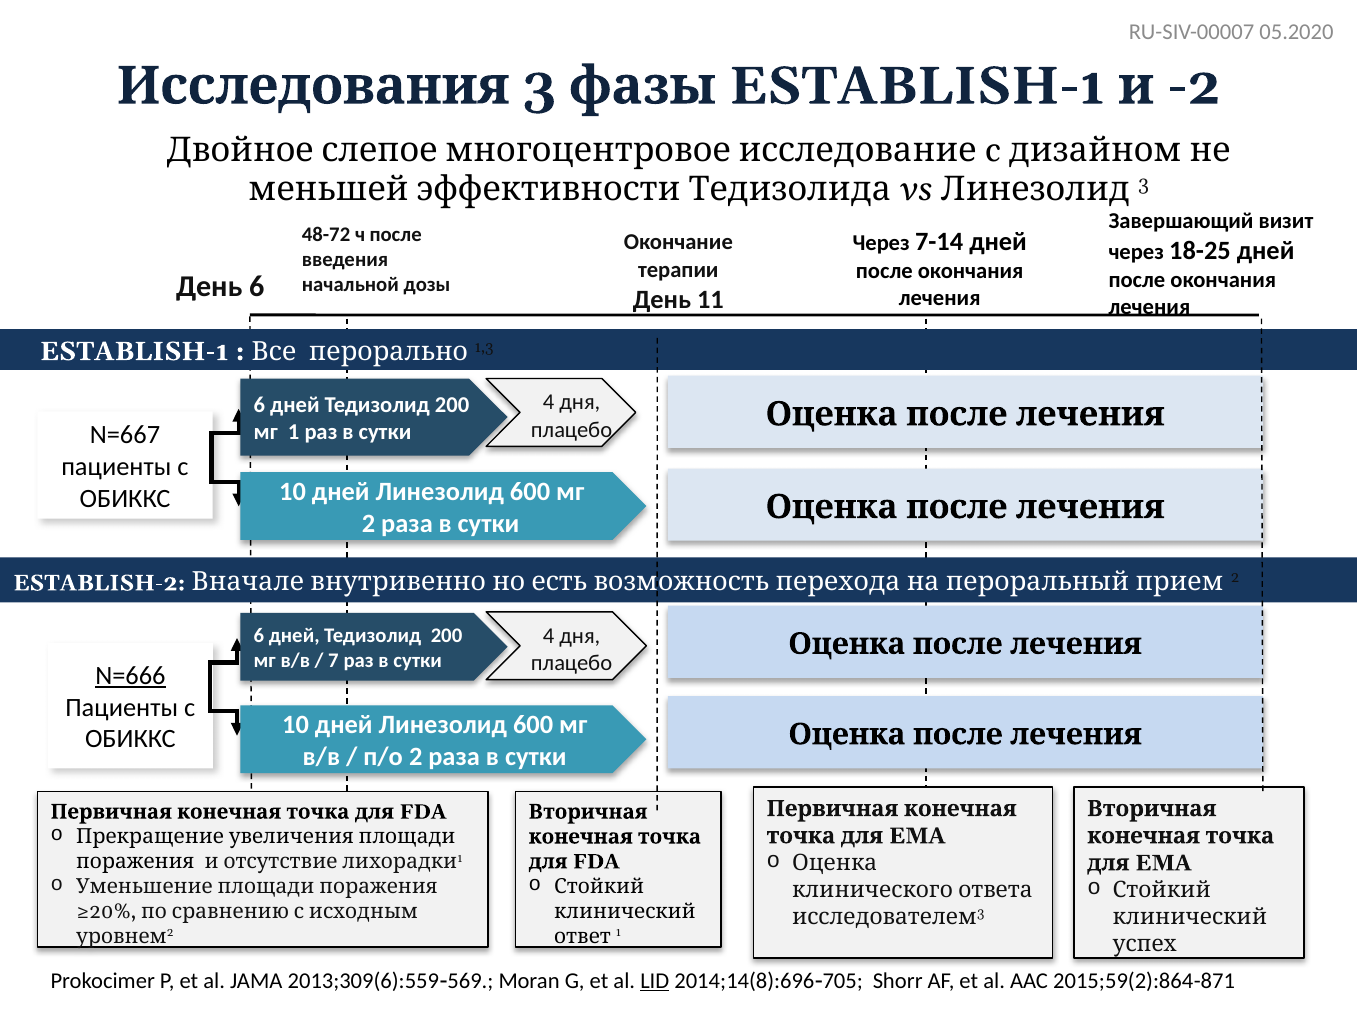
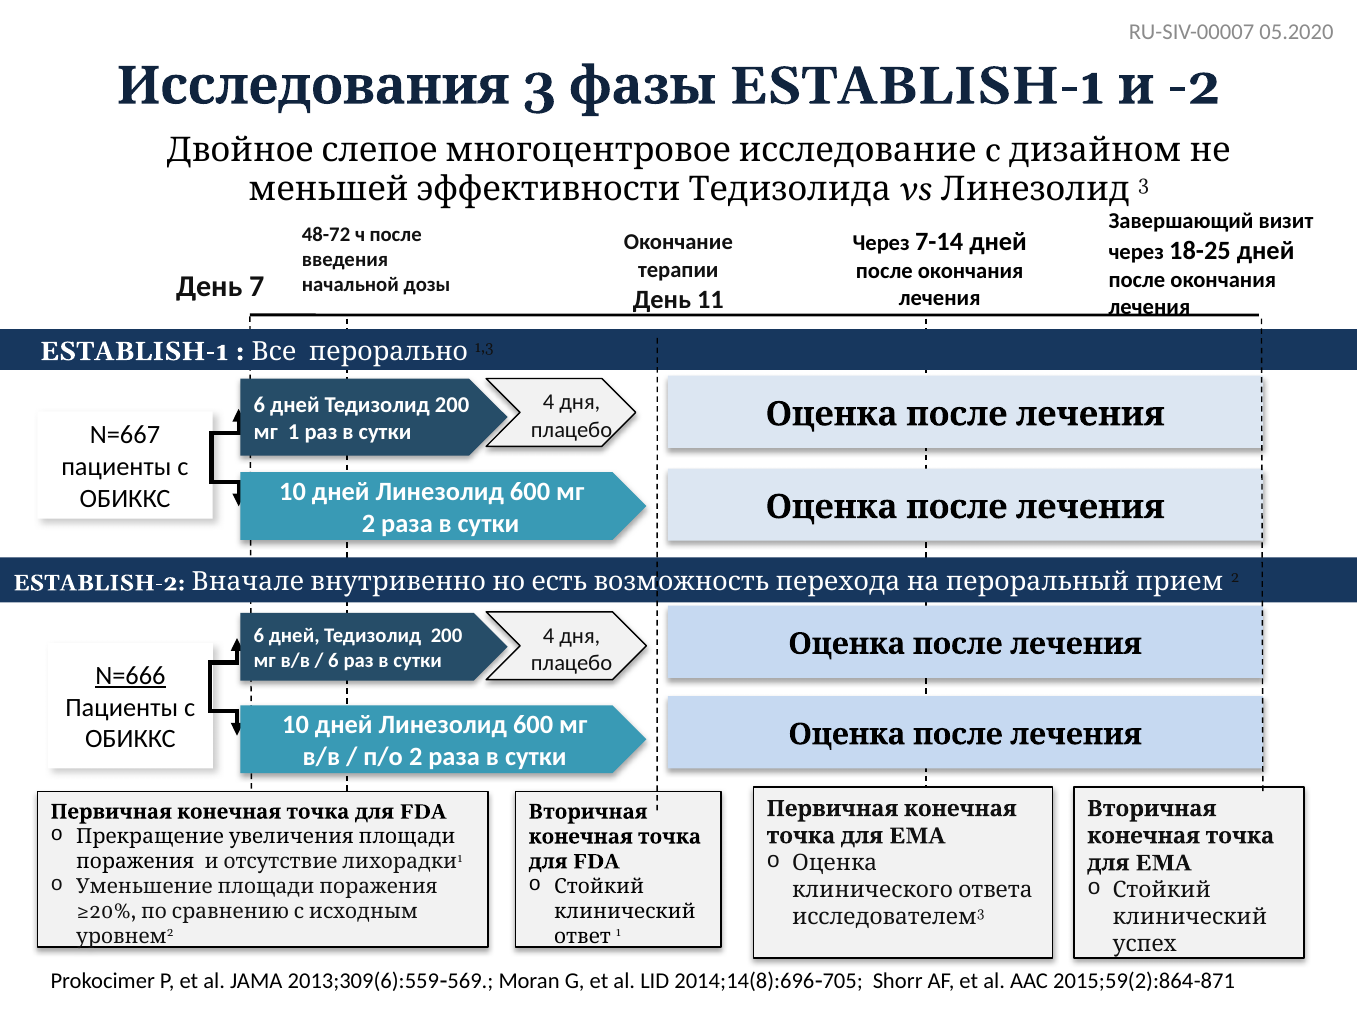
День 6: 6 -> 7 (257, 286)
7: 7 -> 6 (333, 660)
LID underline: present -> none (655, 981)
